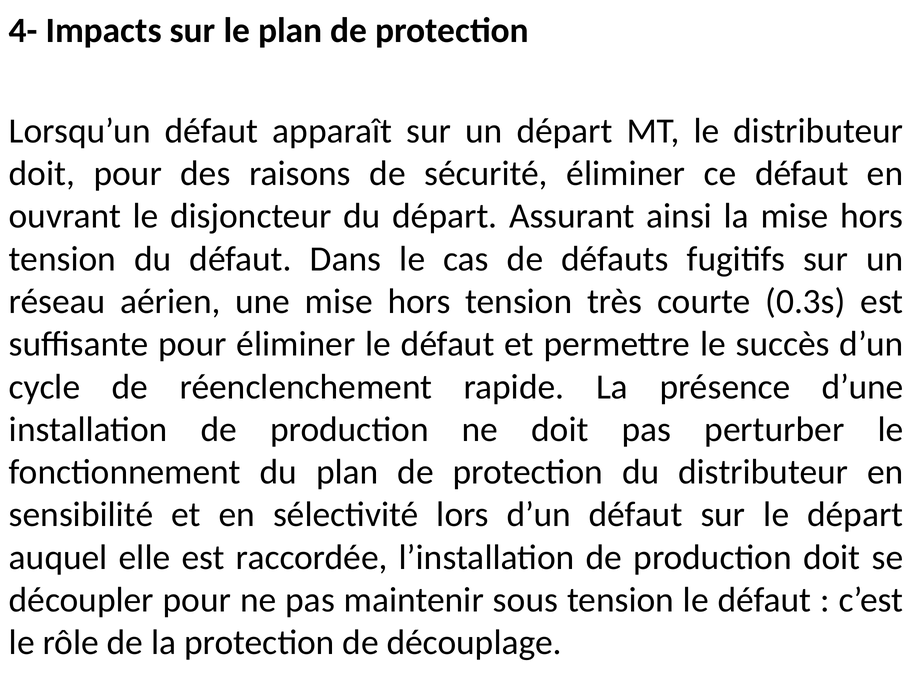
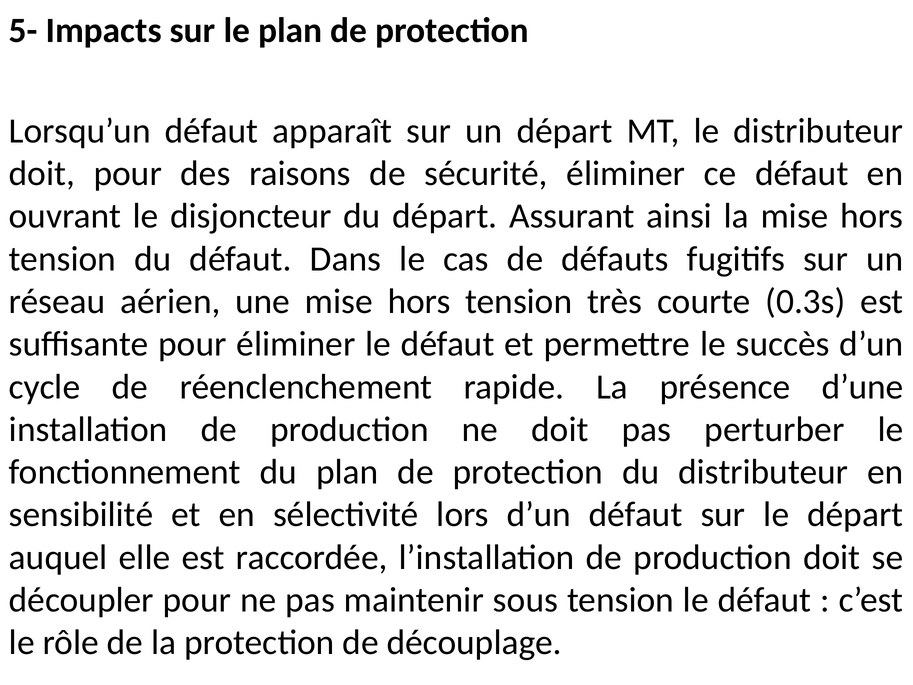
4-: 4- -> 5- (23, 30)
